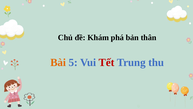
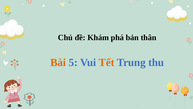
Tết colour: red -> orange (107, 62)
